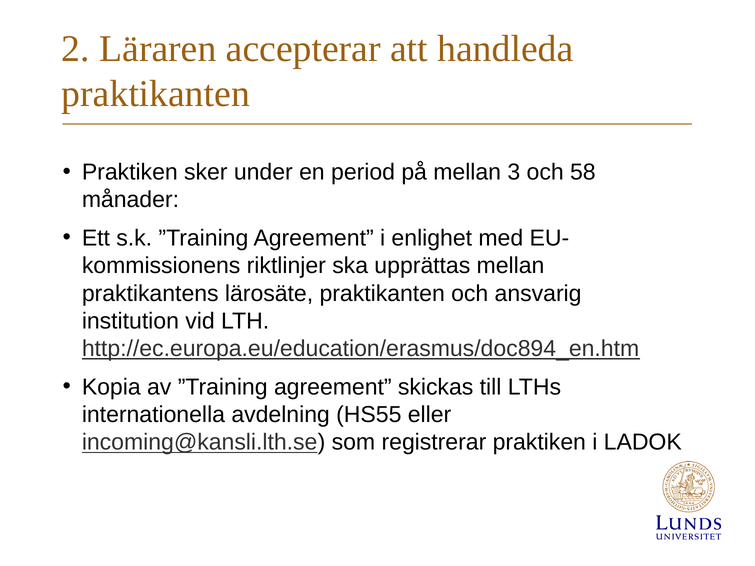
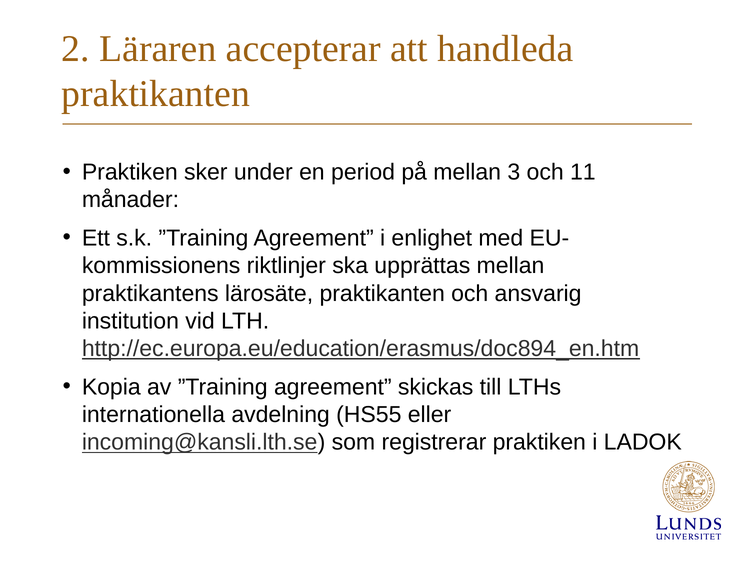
58: 58 -> 11 (583, 172)
